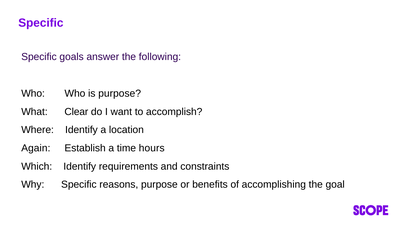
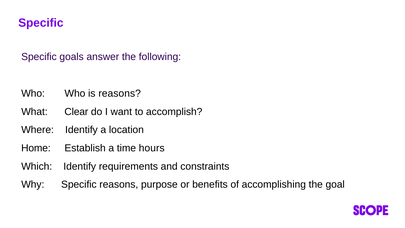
is purpose: purpose -> reasons (120, 93)
Again: Again -> Home (36, 148)
